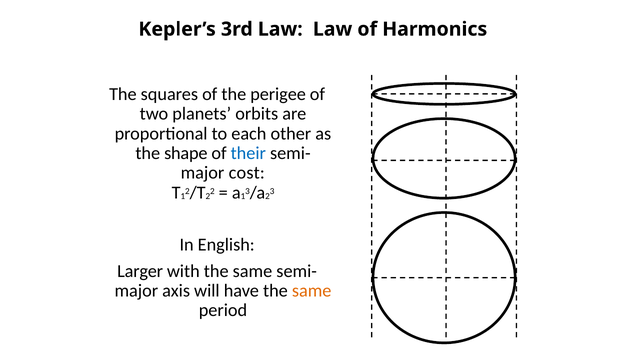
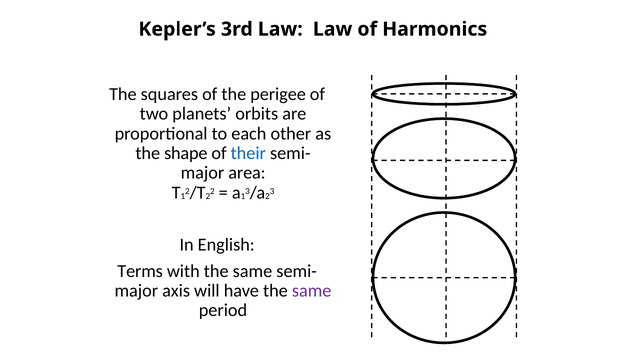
cost: cost -> area (247, 173)
Larger: Larger -> Terms (140, 271)
same colour: orange -> purple (312, 291)
